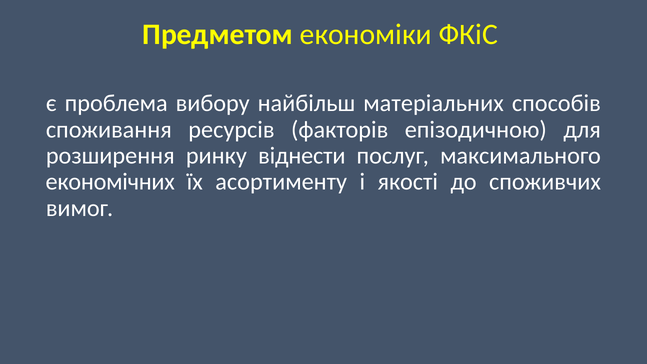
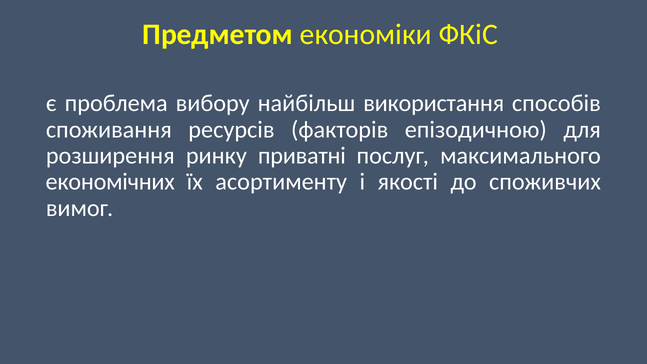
матеріальних: матеріальних -> використання (434, 103)
віднести: віднести -> приватні (302, 156)
